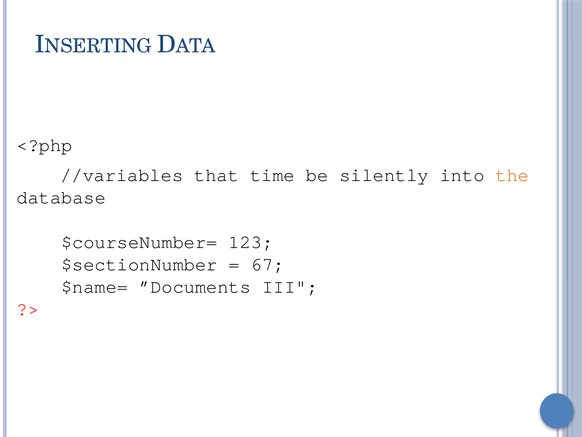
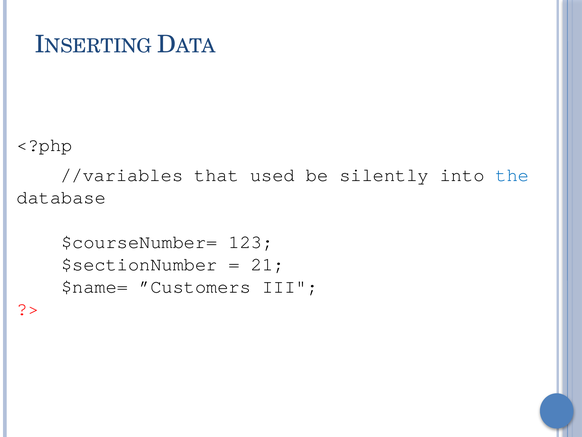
time: time -> used (272, 175)
the colour: orange -> blue (512, 175)
67: 67 -> 21 (268, 264)
”Documents: ”Documents -> ”Customers (195, 286)
